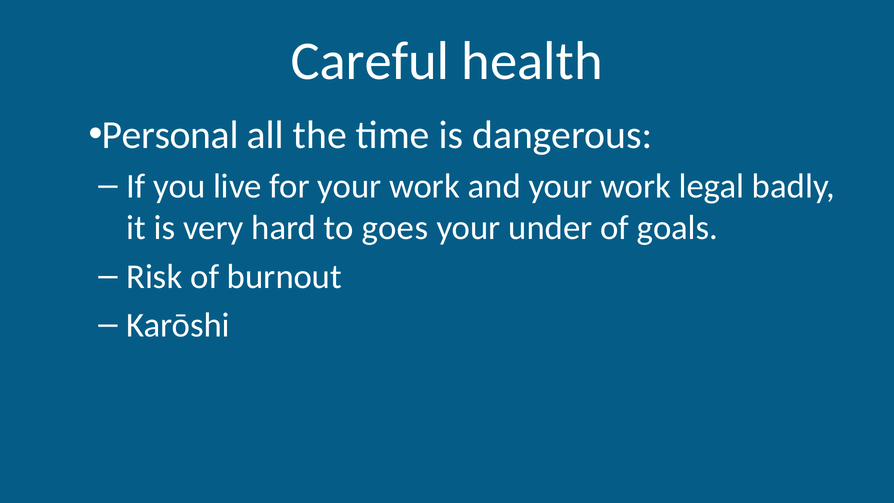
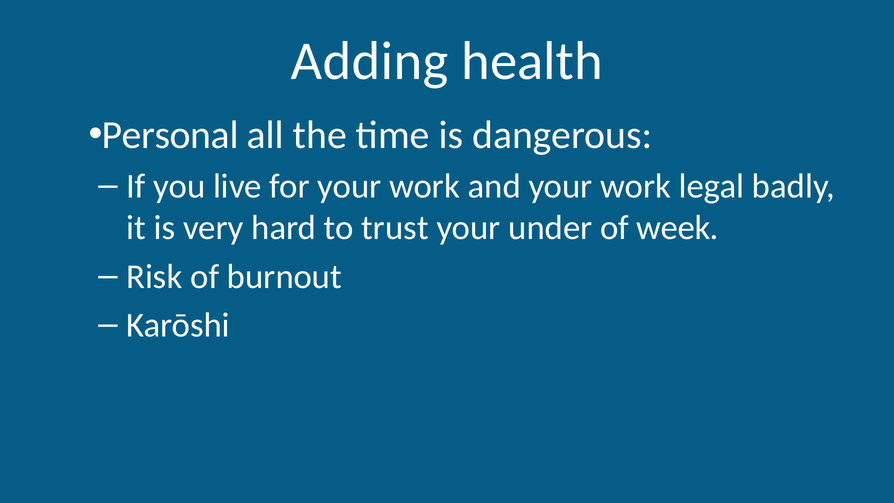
Careful: Careful -> Adding (370, 61)
goes: goes -> trust (395, 228)
goals: goals -> week (677, 228)
